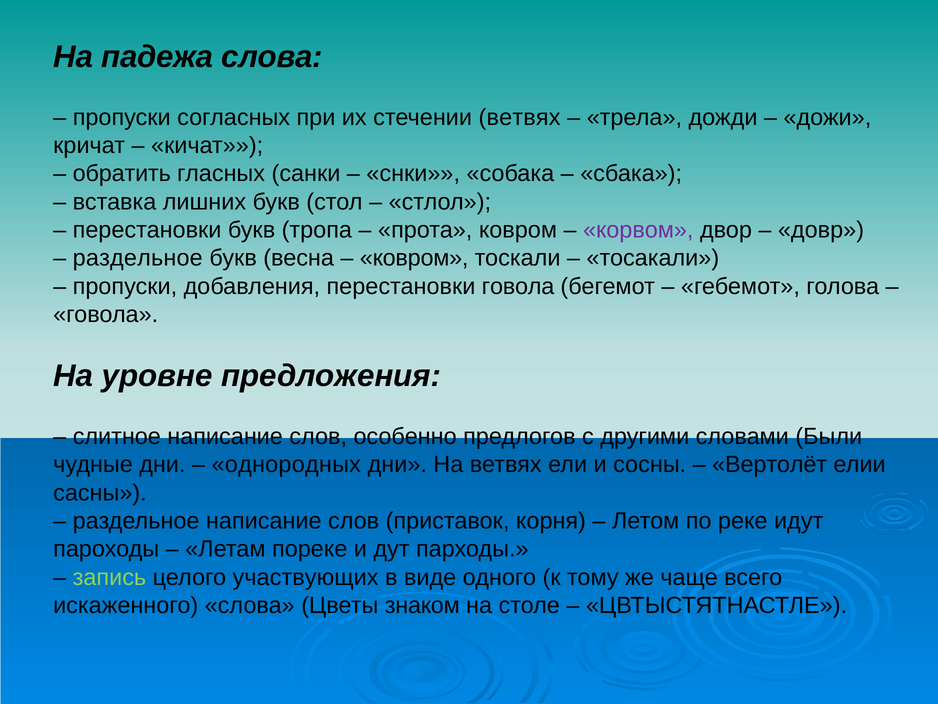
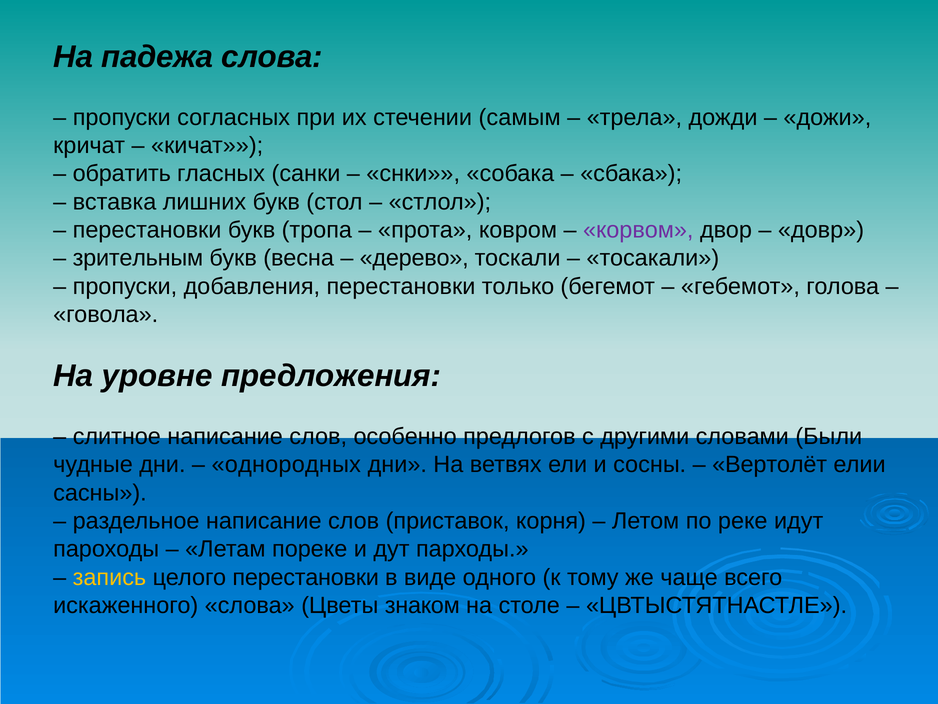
стечении ветвях: ветвях -> самым (520, 117)
раздельное: раздельное -> зрительным (138, 258)
ковром: ковром -> дерево (414, 258)
перестановки говола: говола -> только (518, 286)
запись colour: light green -> yellow (109, 577)
целого участвующих: участвующих -> перестановки (306, 577)
